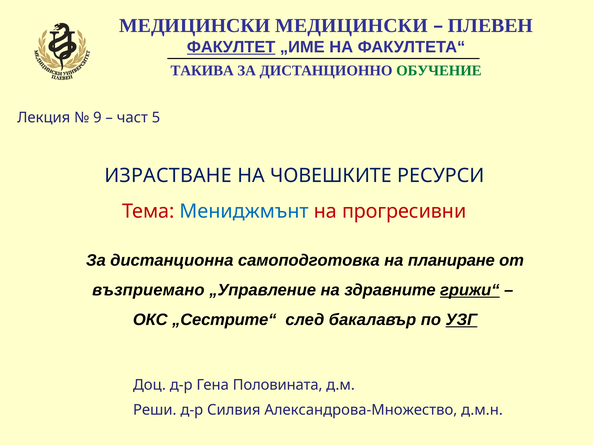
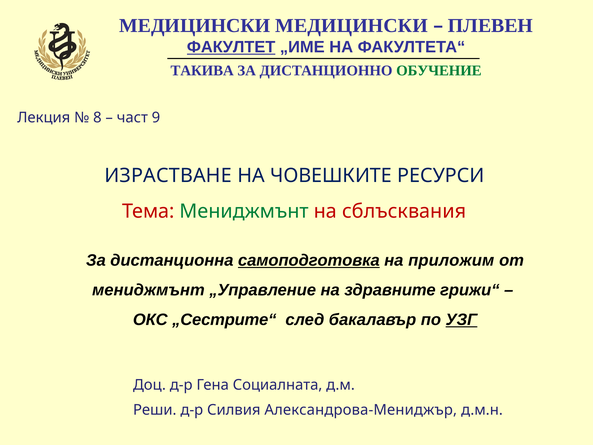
9: 9 -> 8 (97, 118)
5: 5 -> 9 (156, 118)
Мениджмънт colour: blue -> green (244, 211)
прогресивни: прогресивни -> сблъсквания (404, 211)
самоподготовка underline: none -> present (309, 260)
планиране: планиране -> приложим (451, 260)
възприемано: възприемано -> мениджмънт (148, 290)
грижи“ underline: present -> none (470, 290)
Половината: Половината -> Социалната (278, 385)
Александрова-Множество: Александрова-Множество -> Александрова-Мениджър (361, 410)
